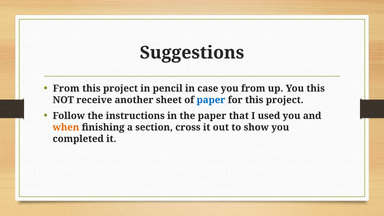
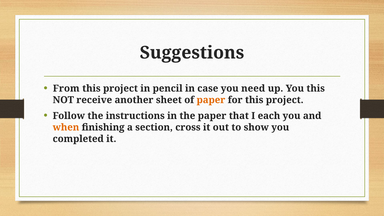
you from: from -> need (253, 88)
paper colour: blue -> orange (211, 100)
used: used -> each (269, 116)
